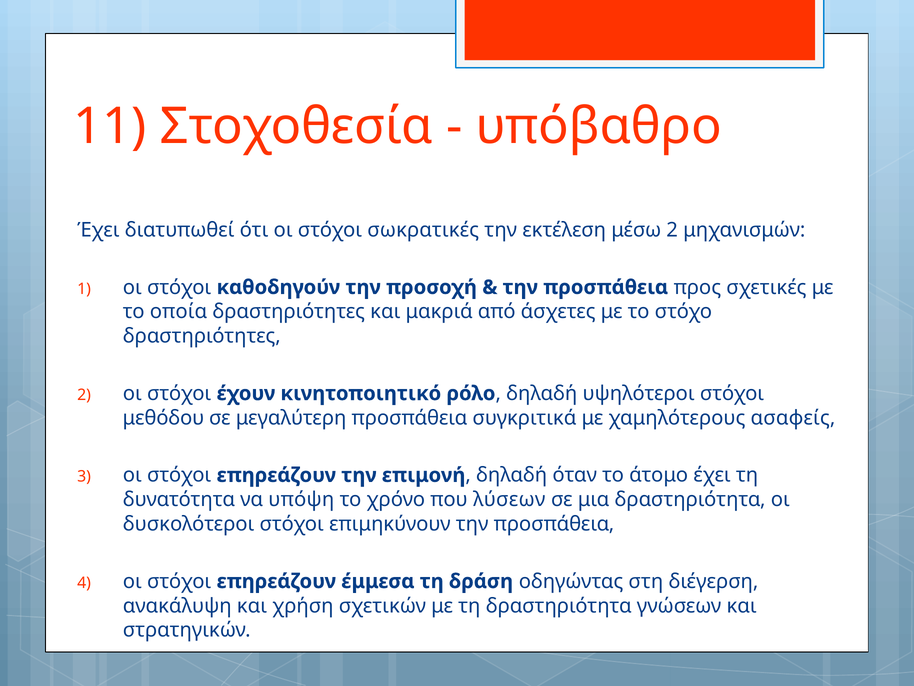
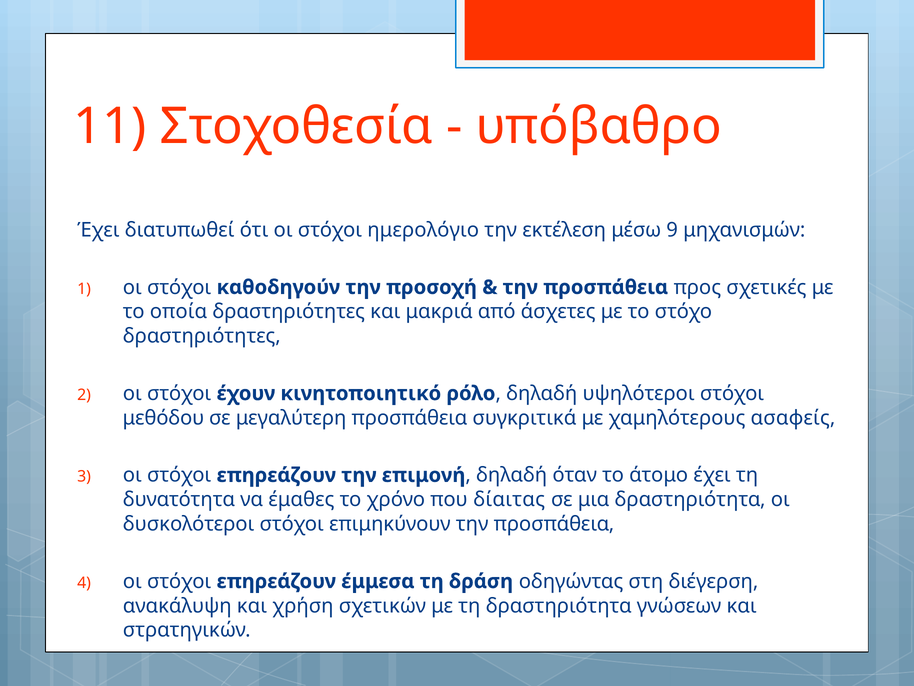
σωκρατικές: σωκρατικές -> ημερολόγιο (423, 230)
μέσω 2: 2 -> 9 (672, 230)
υπόψη: υπόψη -> έμαθες (301, 499)
λύσεων: λύσεων -> δίαιτας (509, 499)
